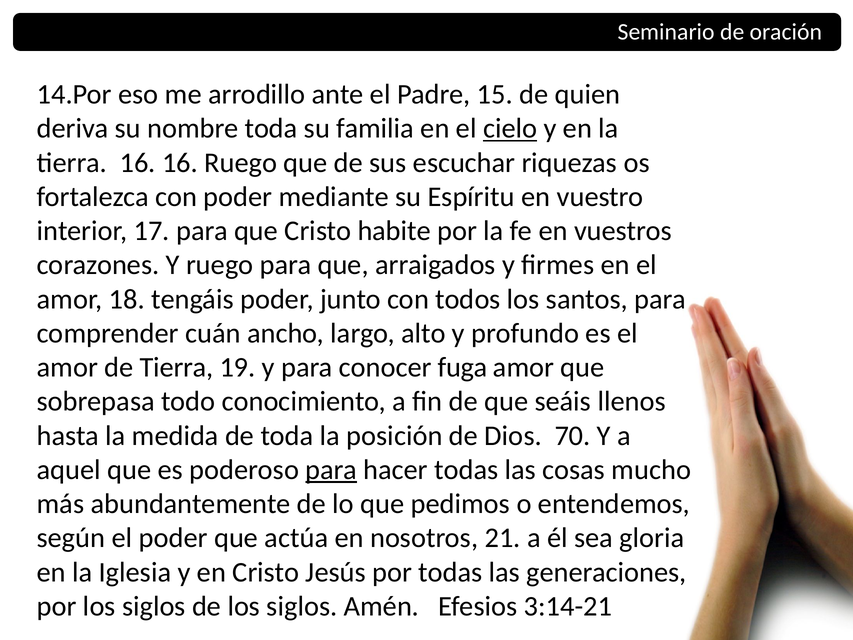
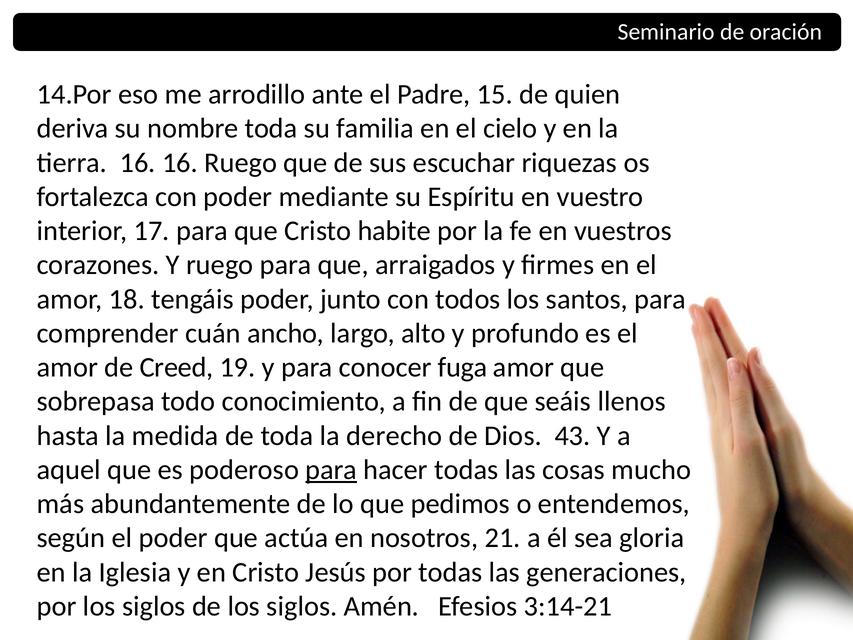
cielo underline: present -> none (510, 128)
de Tierra: Tierra -> Creed (177, 367)
posición: posición -> derecho (394, 436)
70: 70 -> 43 (573, 436)
